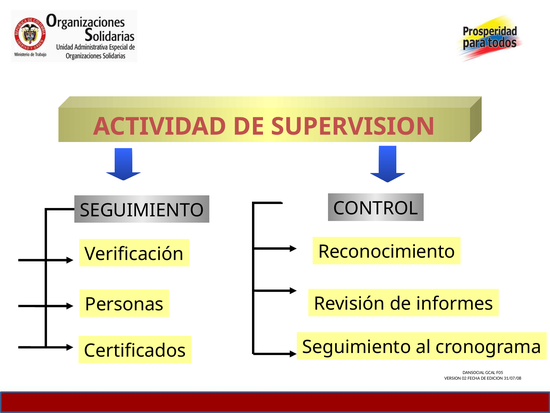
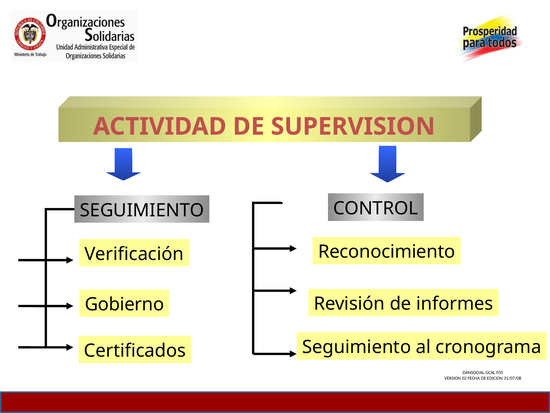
Personas: Personas -> Gobierno (124, 304)
